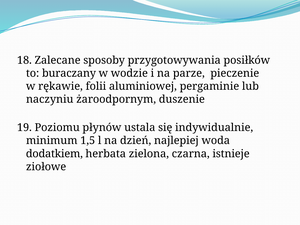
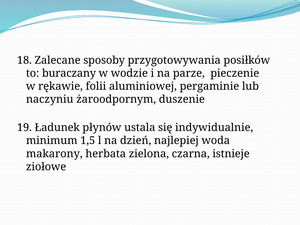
Poziomu: Poziomu -> Ładunek (57, 128)
dodatkiem: dodatkiem -> makarony (54, 154)
